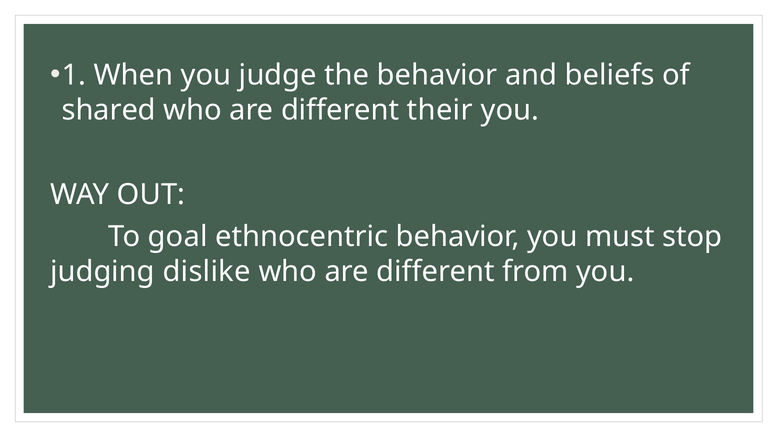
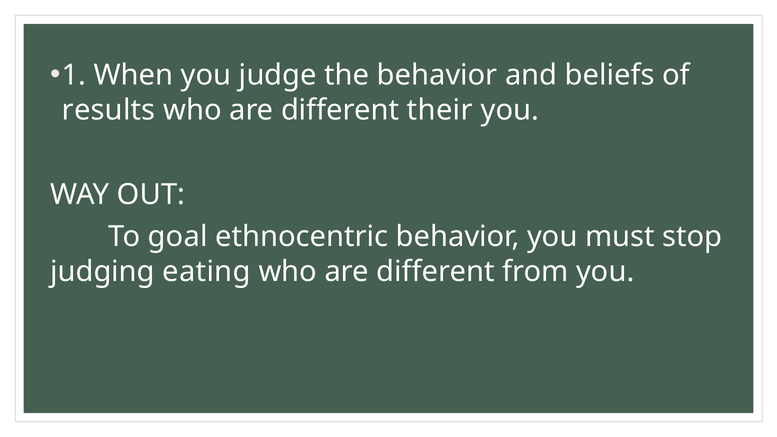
shared: shared -> results (109, 110)
dislike: dislike -> eating (207, 272)
